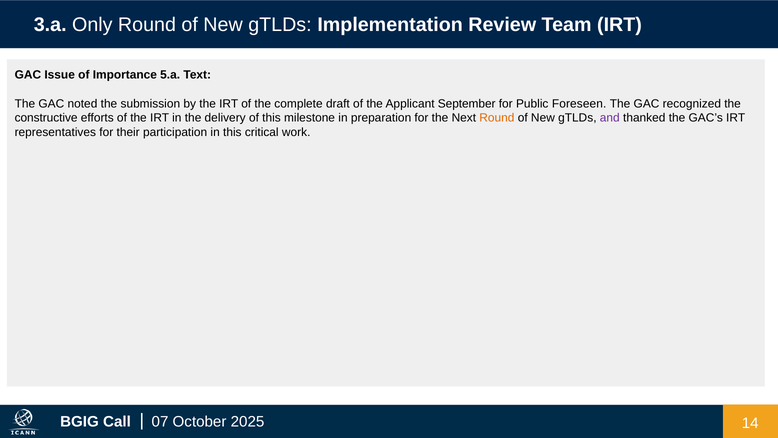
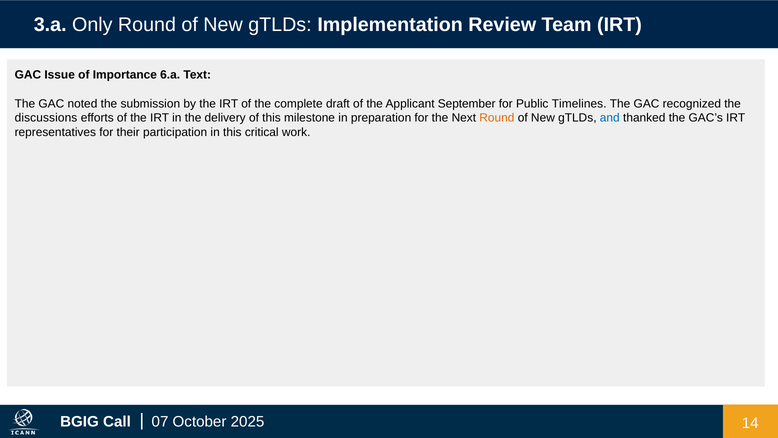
5.a: 5.a -> 6.a (170, 75)
Foreseen: Foreseen -> Timelines (579, 104)
constructive: constructive -> discussions (46, 118)
and colour: purple -> blue (610, 118)
